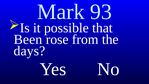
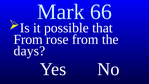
93: 93 -> 66 (101, 12)
Been: Been -> From (28, 39)
